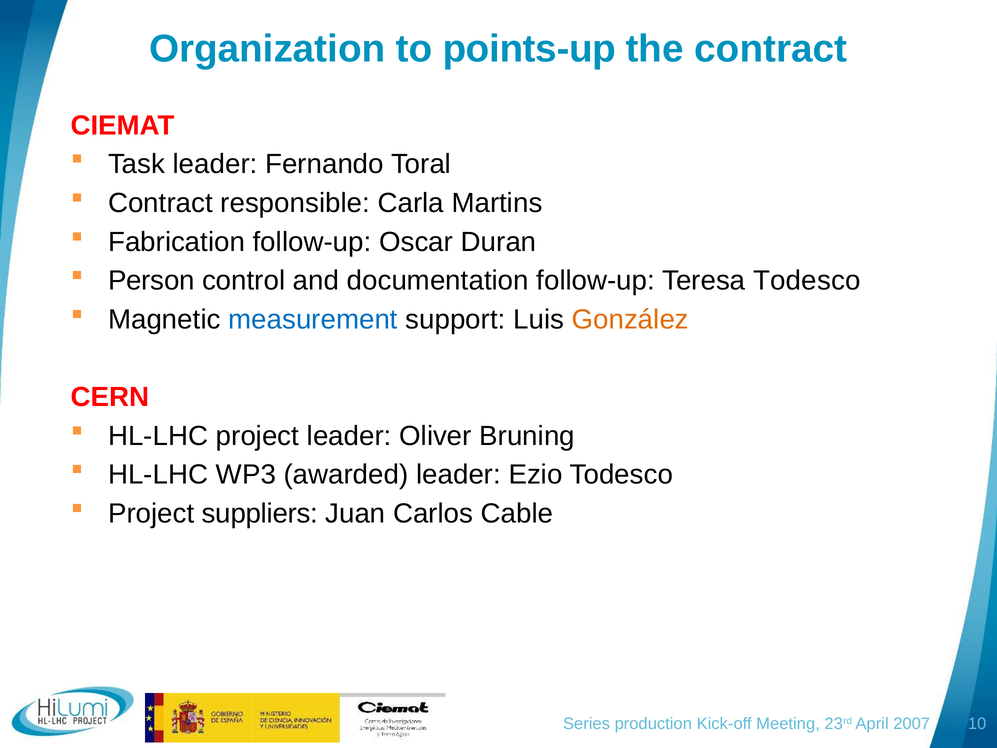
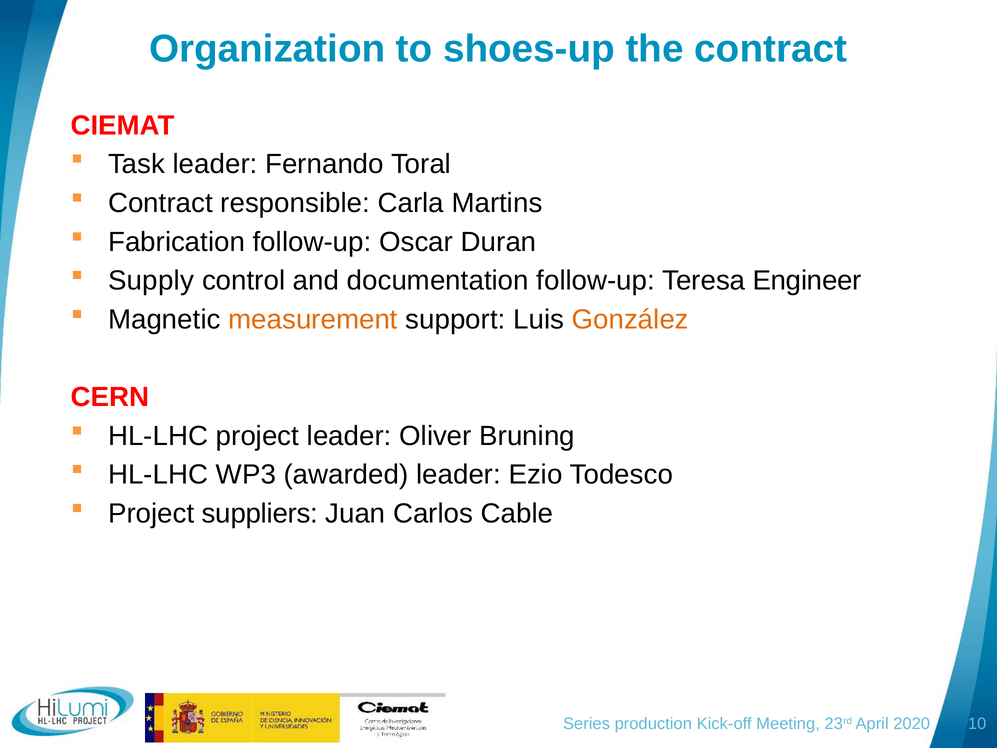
points-up: points-up -> shoes-up (529, 49)
Person: Person -> Supply (151, 281)
Teresa Todesco: Todesco -> Engineer (807, 281)
measurement colour: blue -> orange (313, 319)
2007: 2007 -> 2020 (912, 723)
